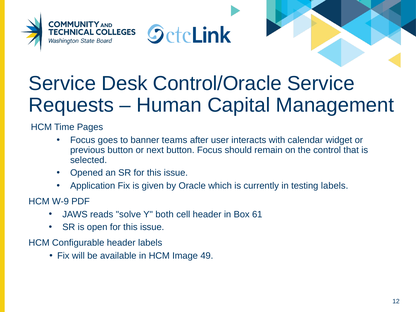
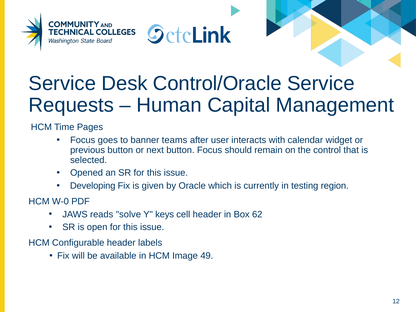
Application: Application -> Developing (93, 186)
testing labels: labels -> region (335, 186)
W-9: W-9 -> W-0 (60, 201)
both: both -> keys (165, 214)
61: 61 -> 62 (257, 214)
